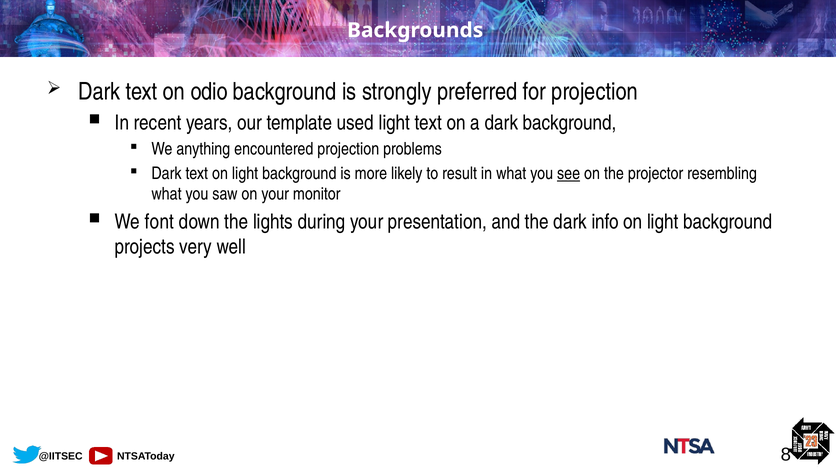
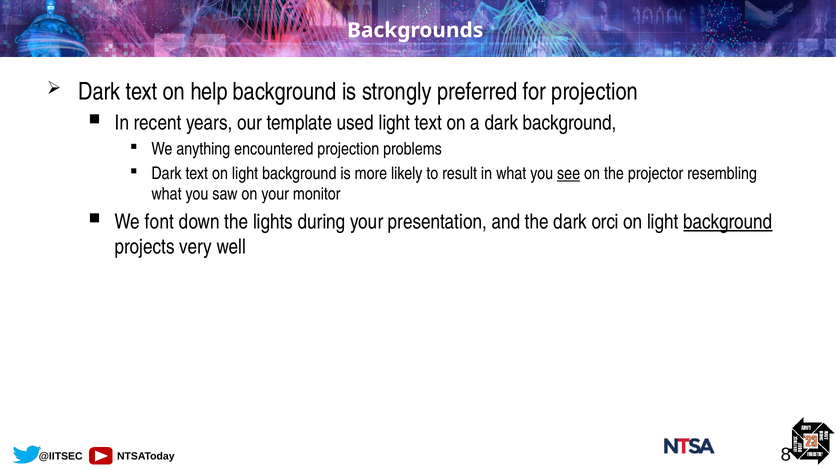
odio: odio -> help (209, 92)
info: info -> orci (605, 222)
background underline: none -> present (728, 222)
